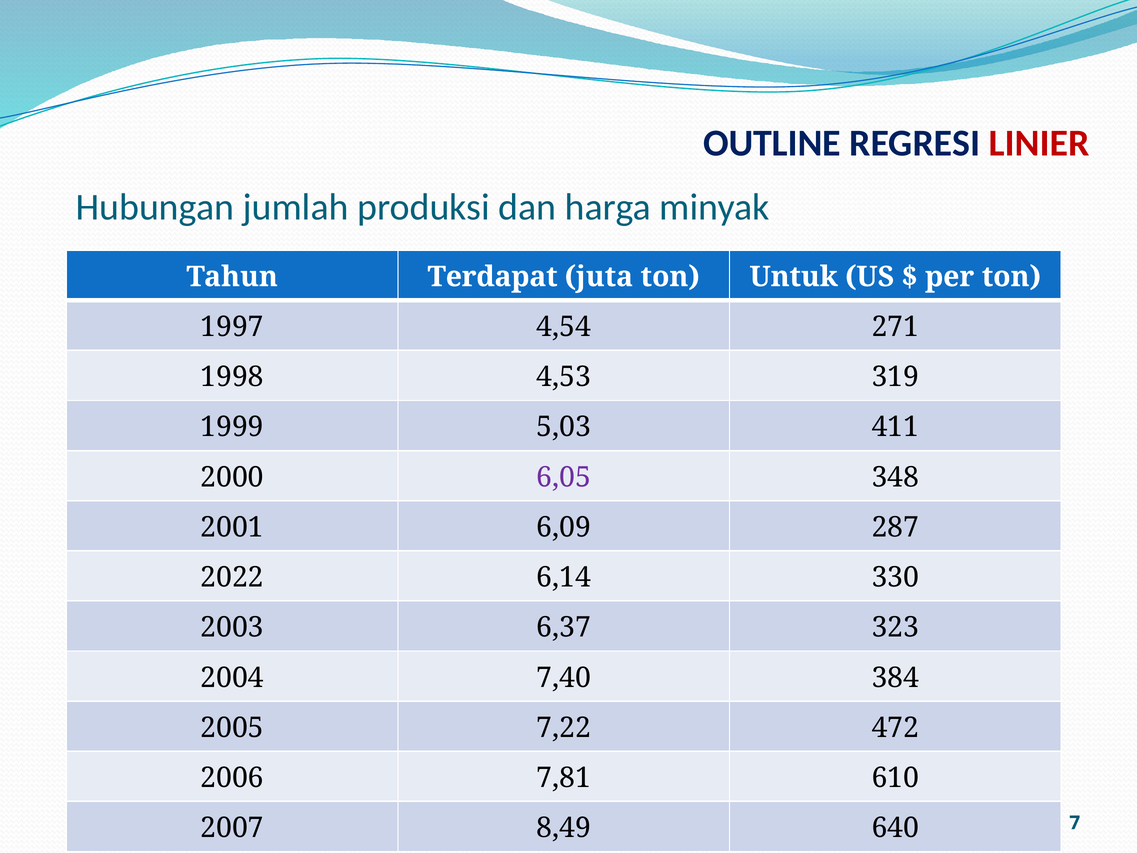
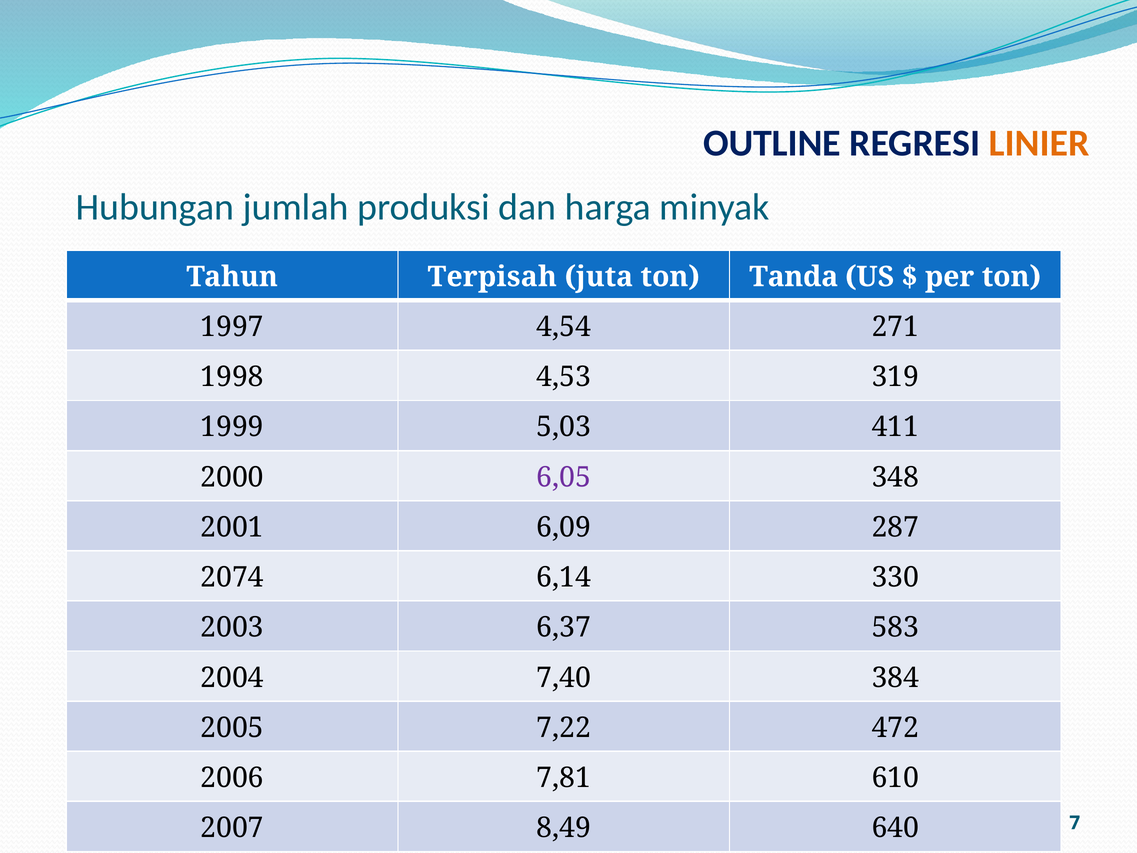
LINIER colour: red -> orange (1039, 143)
Terdapat: Terdapat -> Terpisah (492, 277)
Untuk: Untuk -> Tanda (794, 277)
2022: 2022 -> 2074 (232, 577)
323: 323 -> 583 (895, 627)
